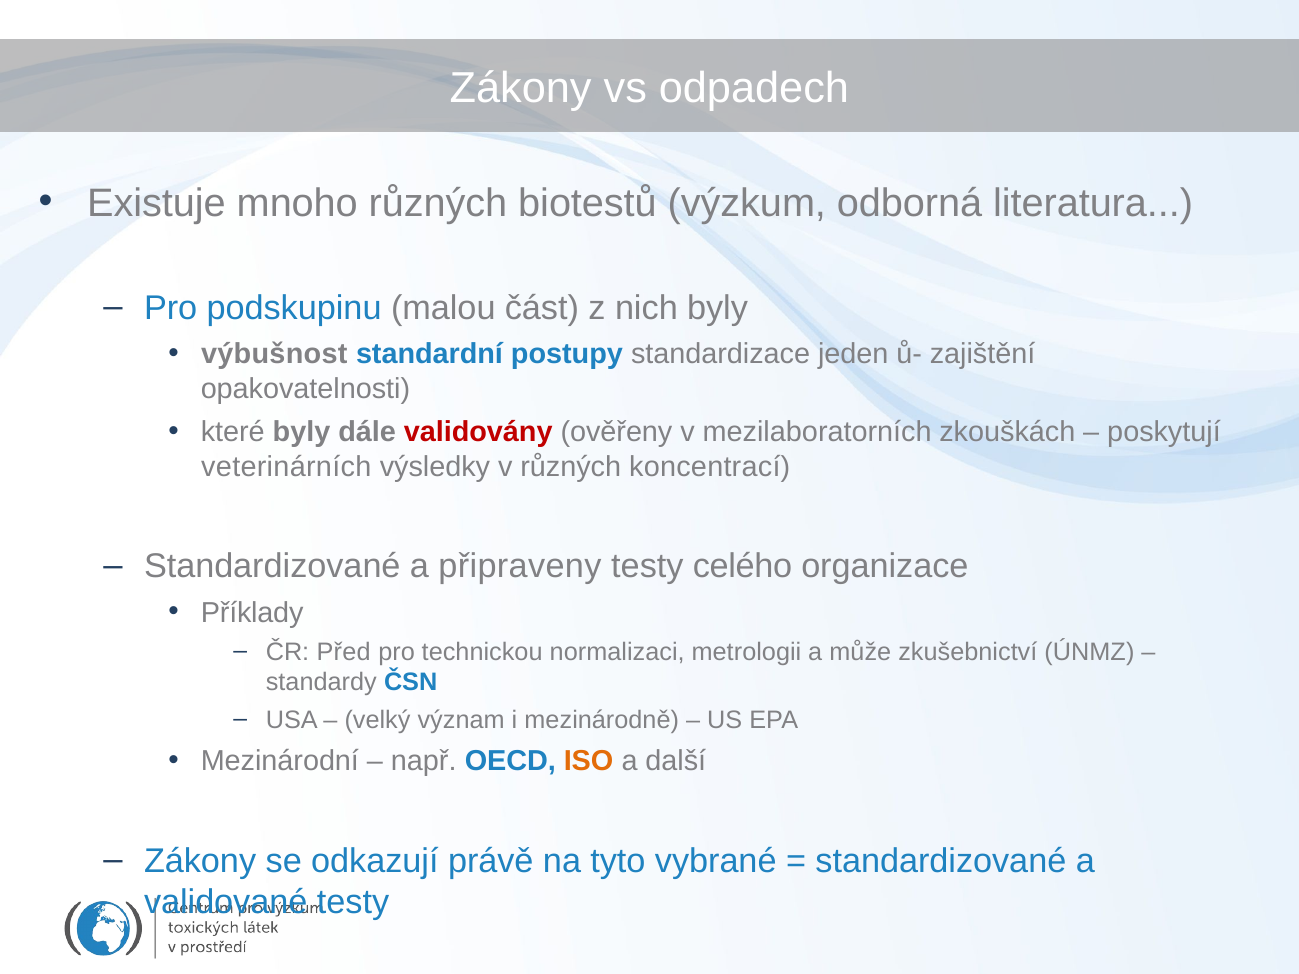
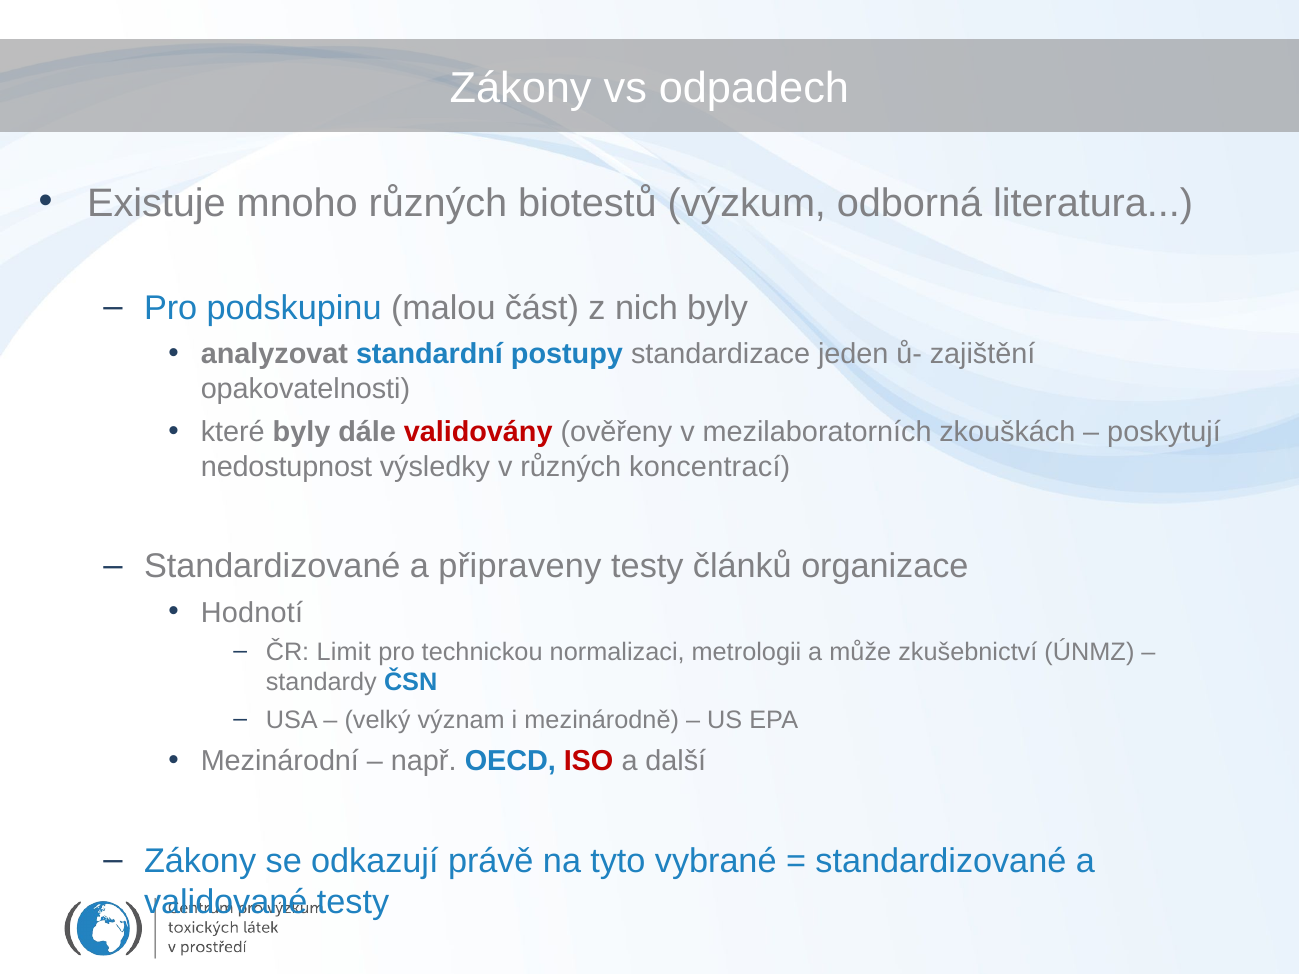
výbušnost: výbušnost -> analyzovat (274, 355)
veterinárních: veterinárních -> nedostupnost (287, 467)
celého: celého -> článků (742, 567)
Příklady: Příklady -> Hodnotí (252, 613)
Před: Před -> Limit (344, 652)
ISO colour: orange -> red (589, 761)
